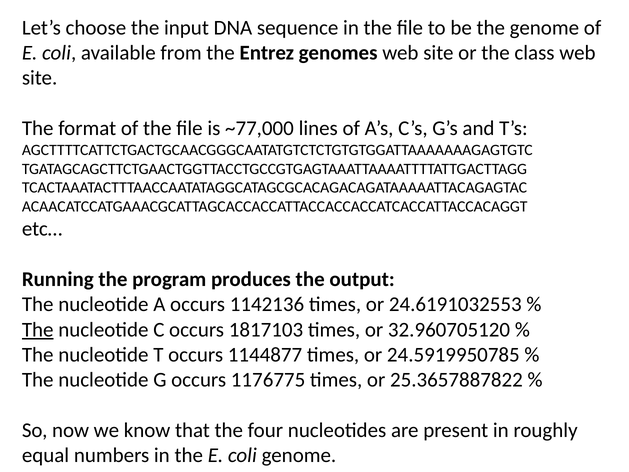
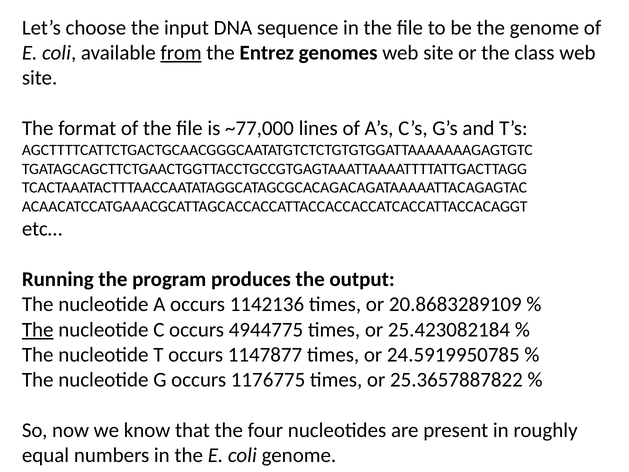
from underline: none -> present (181, 53)
24.6191032553: 24.6191032553 -> 20.8683289109 (455, 304)
1817103: 1817103 -> 4944775 (266, 330)
32.960705120: 32.960705120 -> 25.423082184 (449, 330)
1144877: 1144877 -> 1147877 (265, 355)
